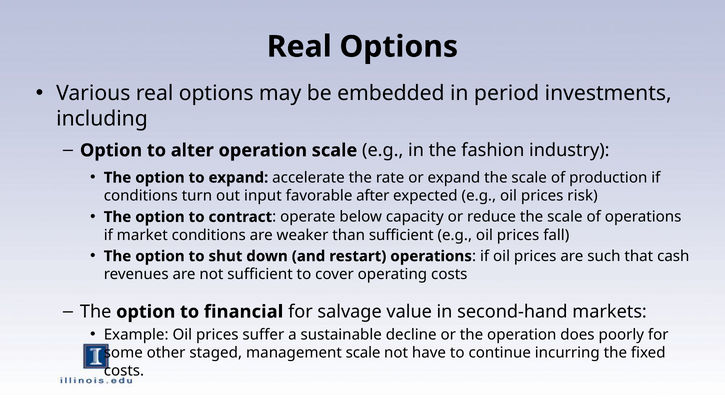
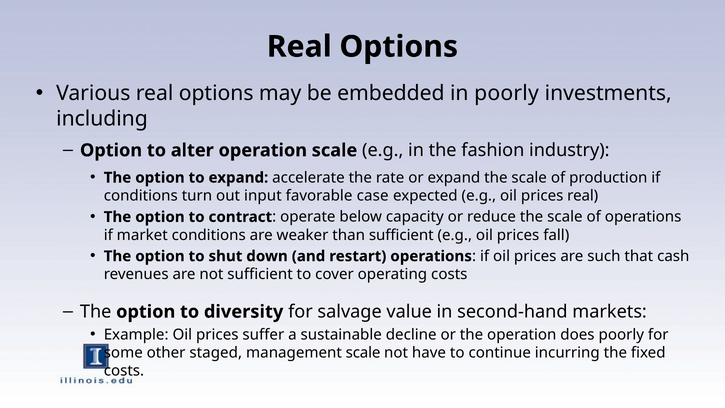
in period: period -> poorly (507, 93)
after: after -> case (373, 196)
prices risk: risk -> real (583, 196)
financial: financial -> diversity (244, 312)
